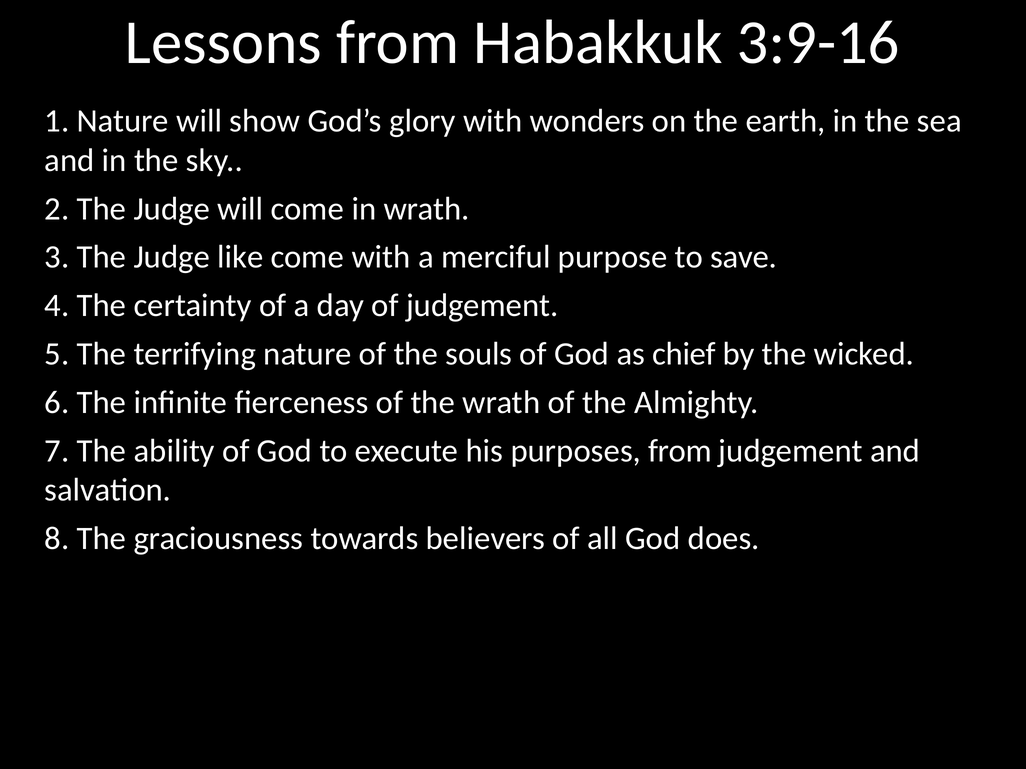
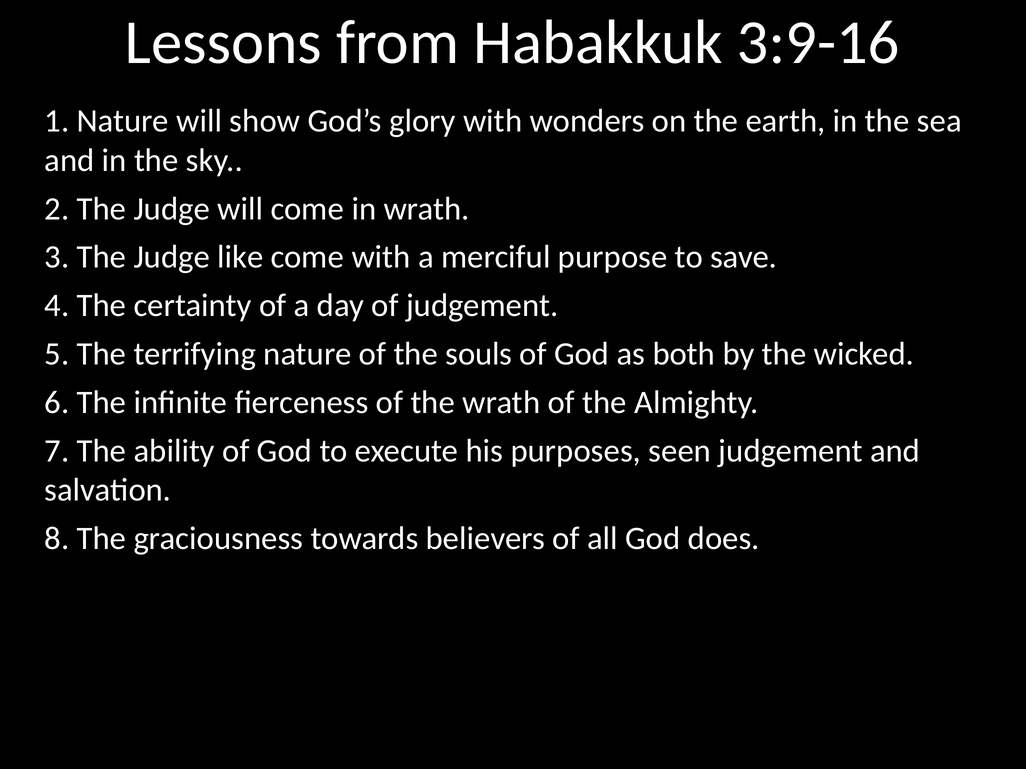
chief: chief -> both (684, 354)
purposes from: from -> seen (680, 451)
